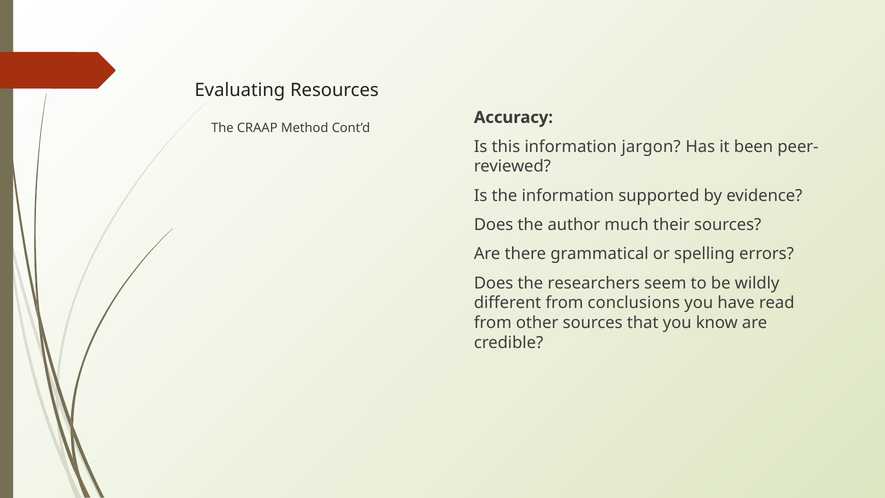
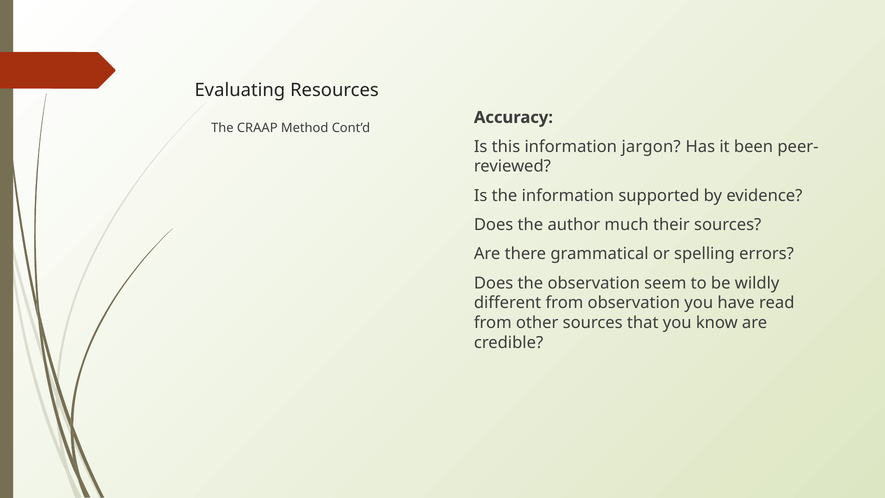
the researchers: researchers -> observation (594, 283)
from conclusions: conclusions -> observation (634, 303)
